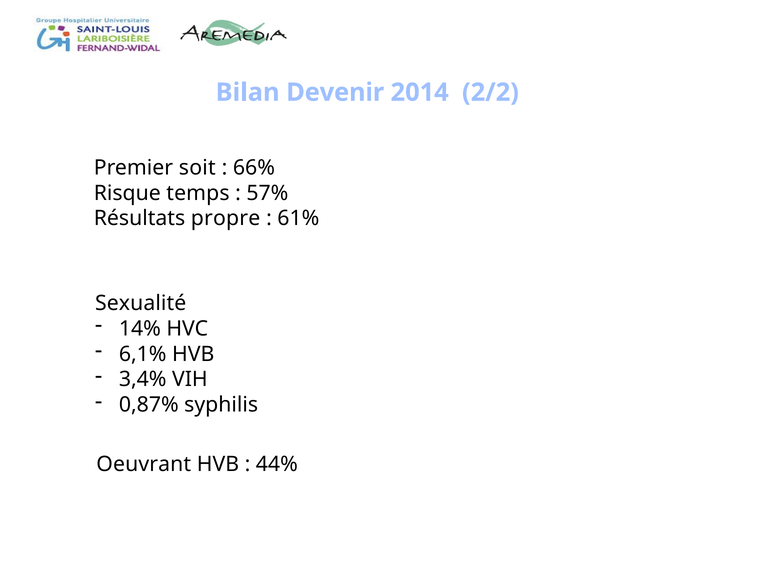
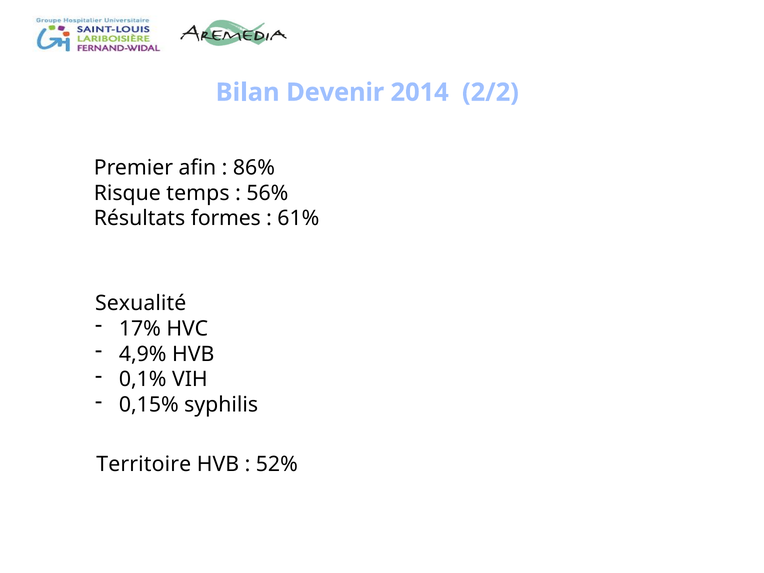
soit: soit -> afin (197, 168)
66%: 66% -> 86% (254, 168)
57%: 57% -> 56% (267, 193)
propre: propre -> formes (226, 218)
14%: 14% -> 17% (140, 329)
6,1%: 6,1% -> 4,9% (143, 354)
3,4%: 3,4% -> 0,1% (143, 379)
0,87%: 0,87% -> 0,15% (149, 405)
Oeuvrant: Oeuvrant -> Territoire (144, 464)
44%: 44% -> 52% (277, 464)
